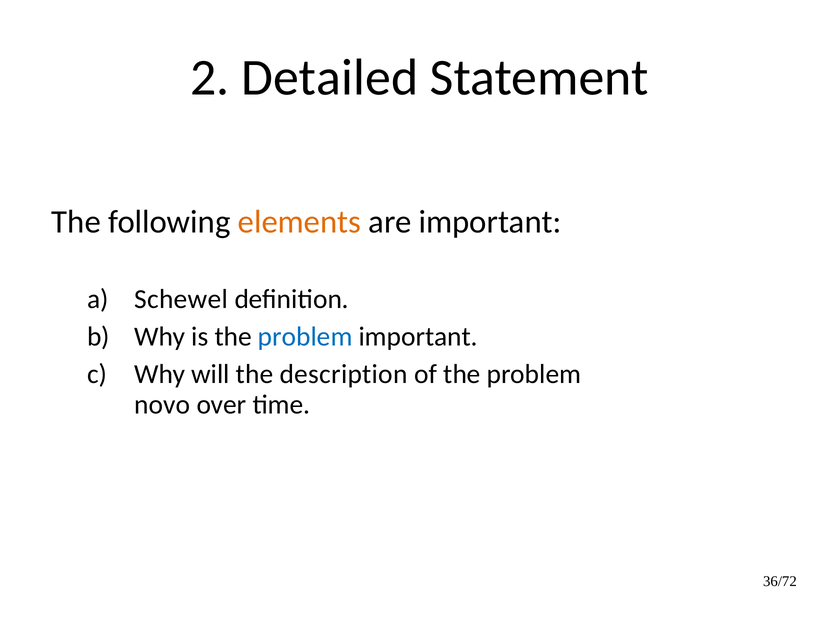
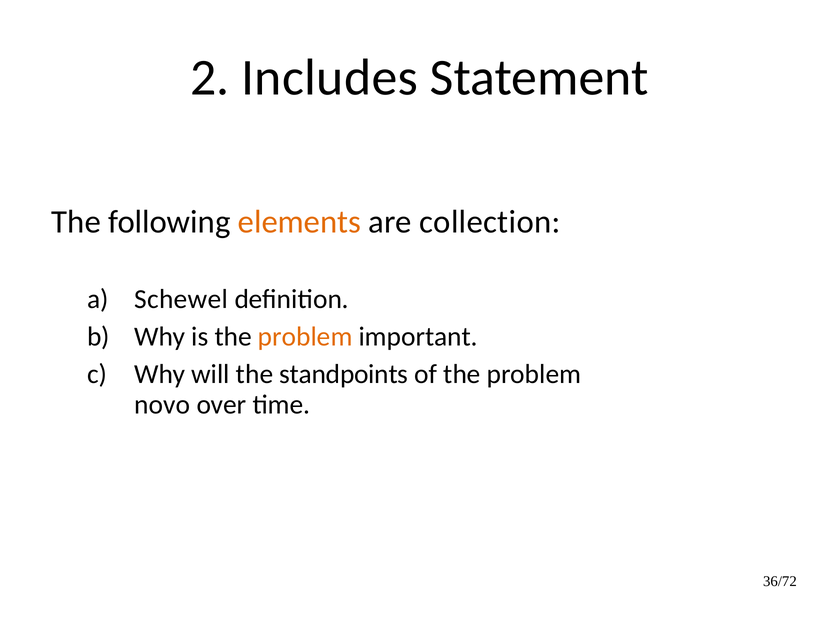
Detailed: Detailed -> Includes (330, 78)
are important: important -> collection (490, 222)
problem colour: blue -> orange (305, 337)
description: description -> standpoints (344, 374)
